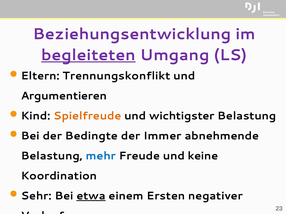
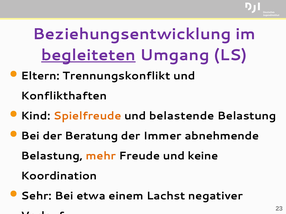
Argumentieren: Argumentieren -> Konflikthaften (64, 96)
und wichtigster: wichtigster -> belastende (182, 116)
Bedingte: Bedingte -> Beratung (91, 136)
mehr colour: blue -> orange (101, 156)
etwa underline: present -> none (91, 196)
Ersten: Ersten -> Lachst (166, 196)
